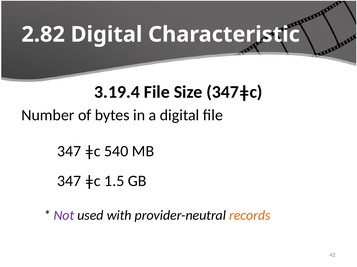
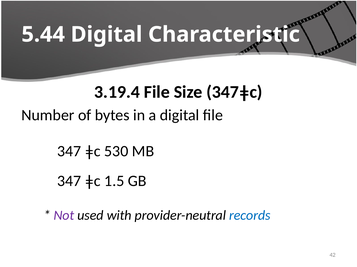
2.82: 2.82 -> 5.44 (43, 35)
540: 540 -> 530 (116, 152)
records colour: orange -> blue (250, 216)
